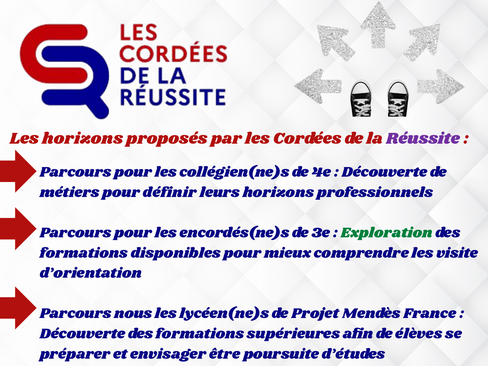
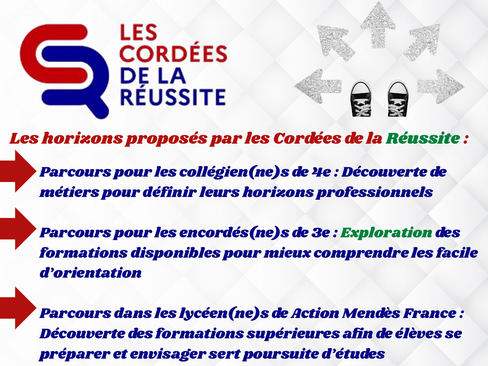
Réussite colour: purple -> green (423, 138)
visite: visite -> facile (457, 253)
nous: nous -> dans (133, 314)
Projet: Projet -> Action (315, 314)
être: être -> sert (225, 354)
